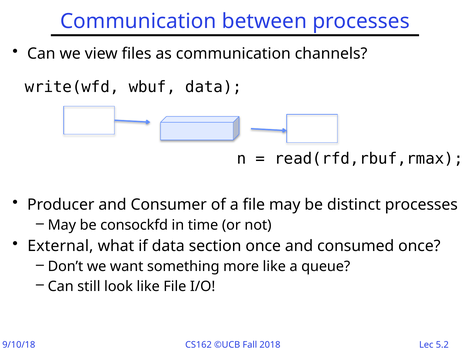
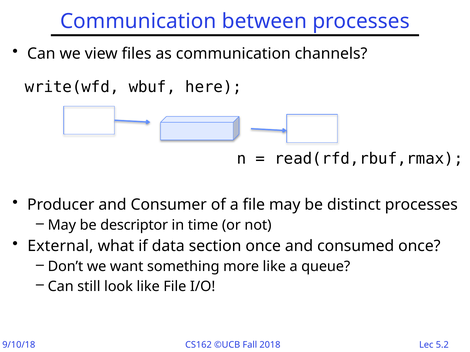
wbuf data: data -> here (214, 87)
consockfd: consockfd -> descriptor (134, 226)
